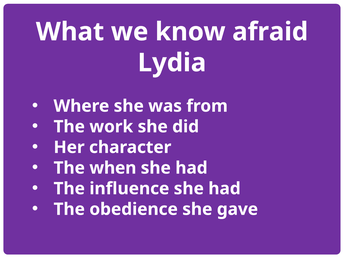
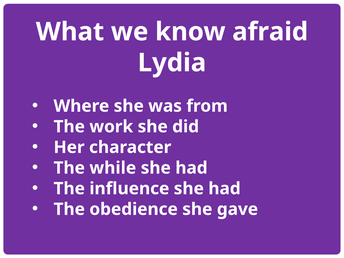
when: when -> while (113, 168)
